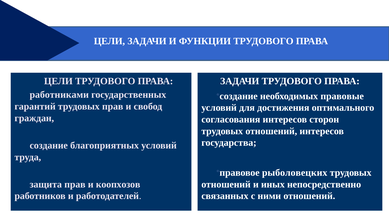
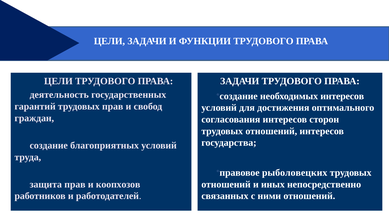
работниками: работниками -> деятельность (59, 95)
необходимых правовые: правовые -> интересов (342, 96)
